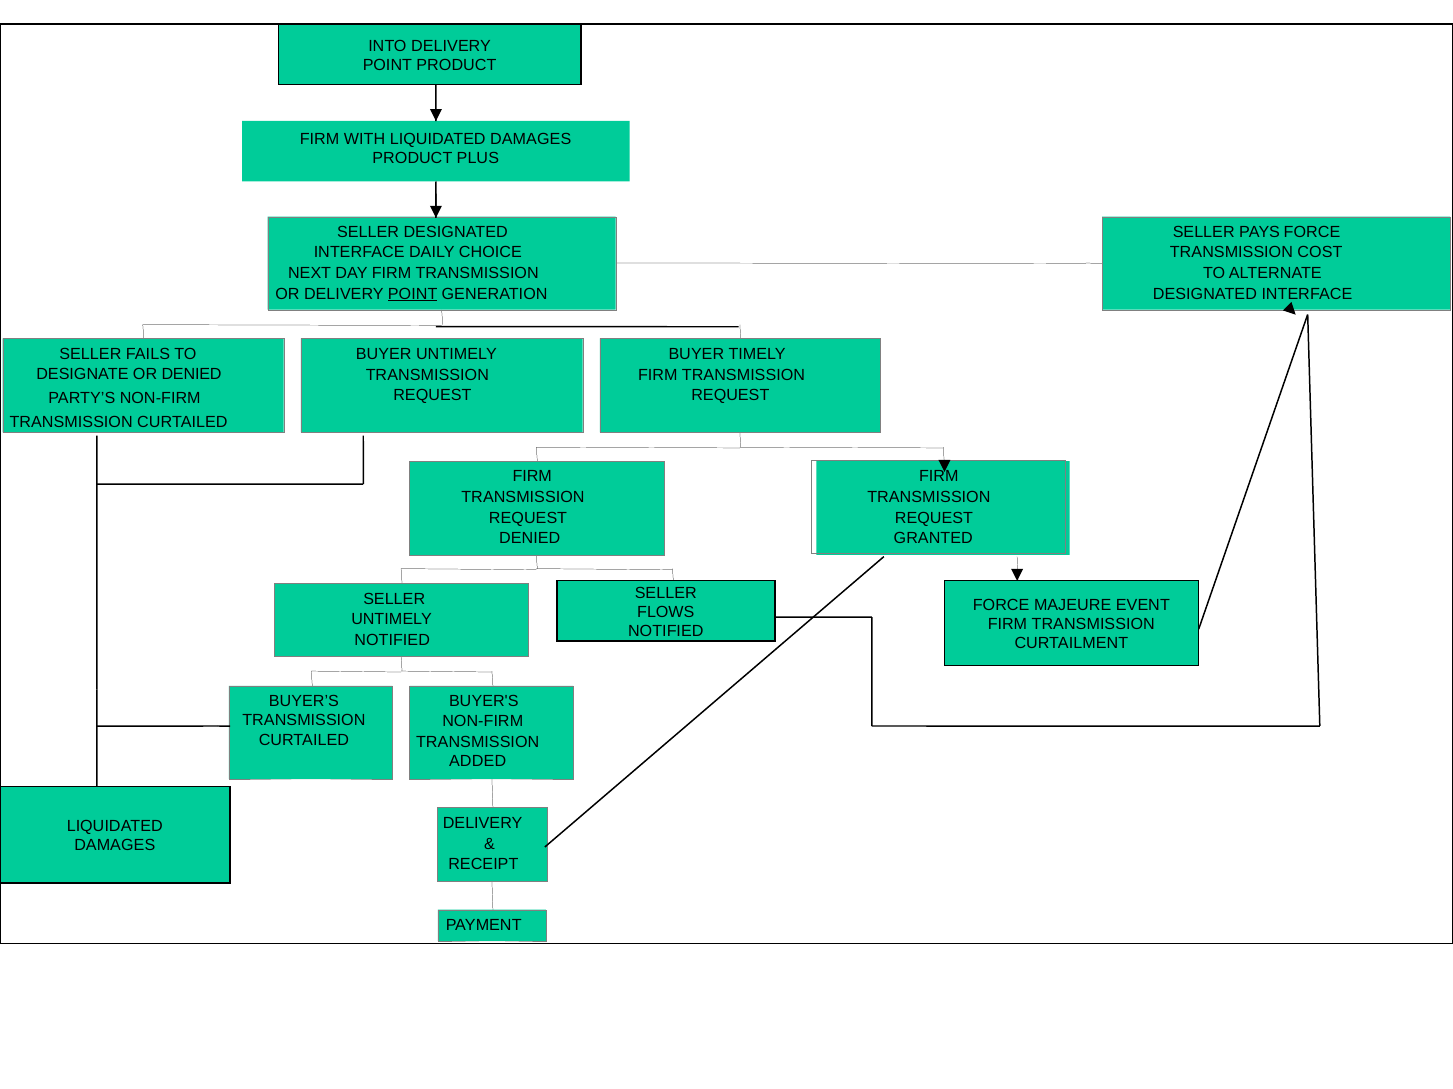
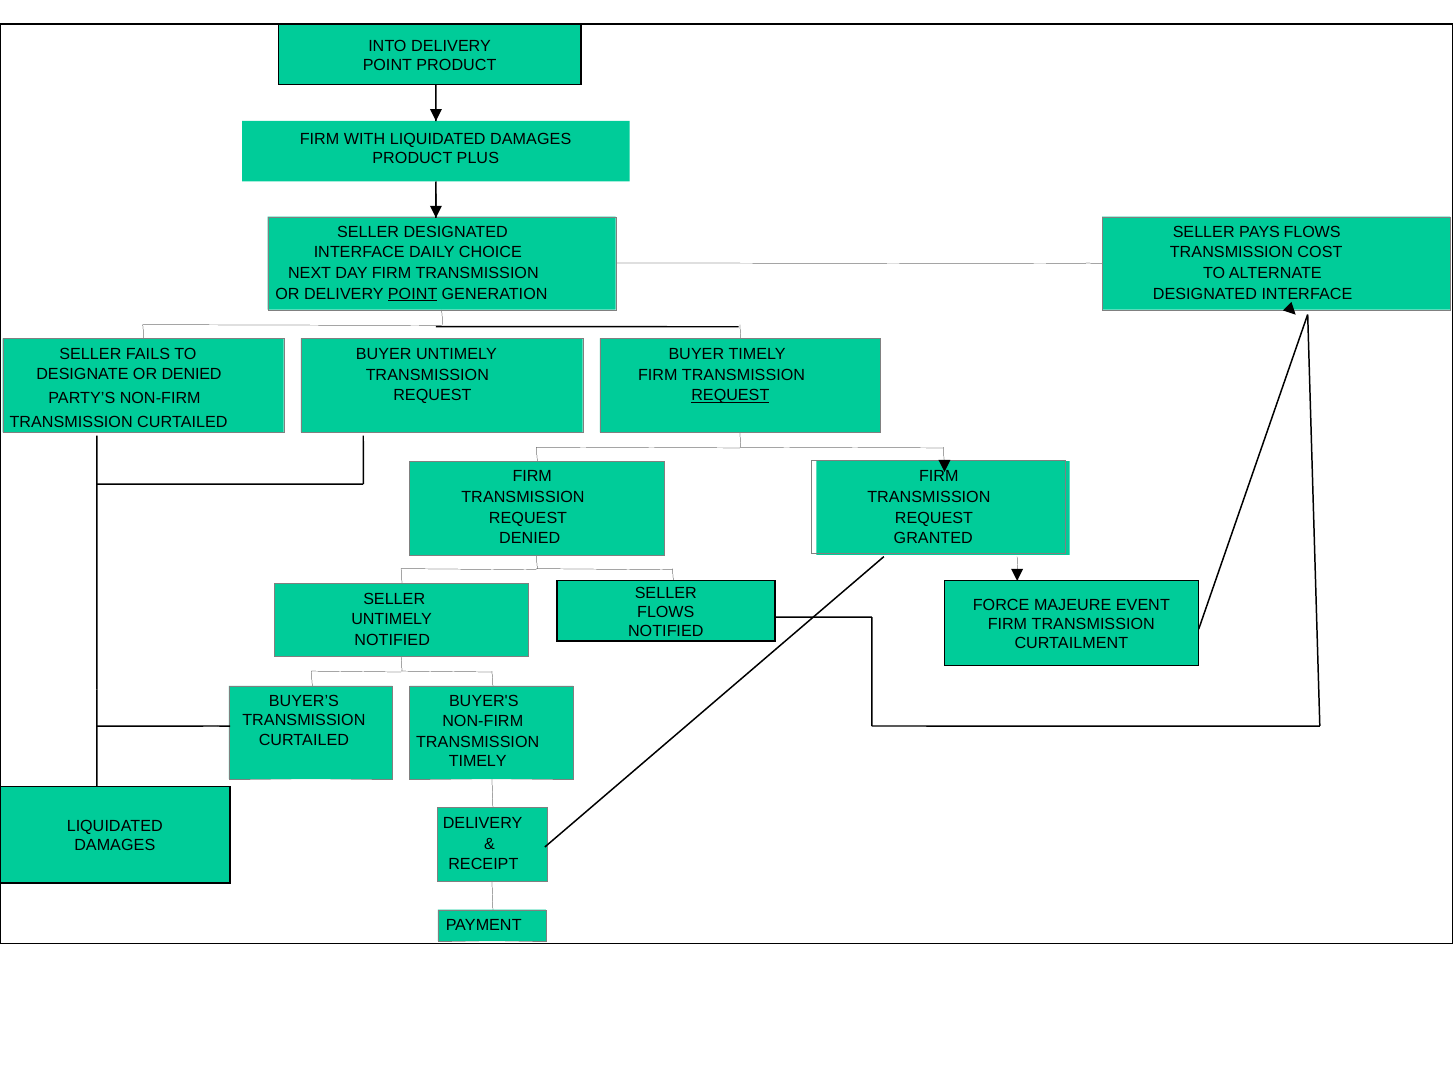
PAYS FORCE: FORCE -> FLOWS (1312, 232)
REQUEST underline: none -> present (730, 396)
ADDED: ADDED -> TIMELY (478, 762)
